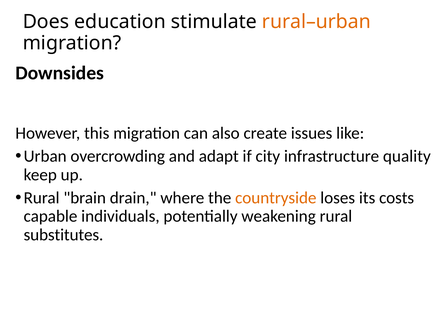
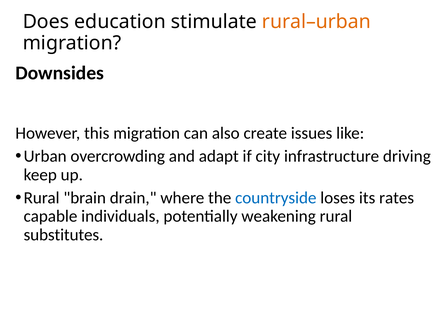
quality: quality -> driving (407, 156)
countryside colour: orange -> blue (276, 198)
costs: costs -> rates (397, 198)
